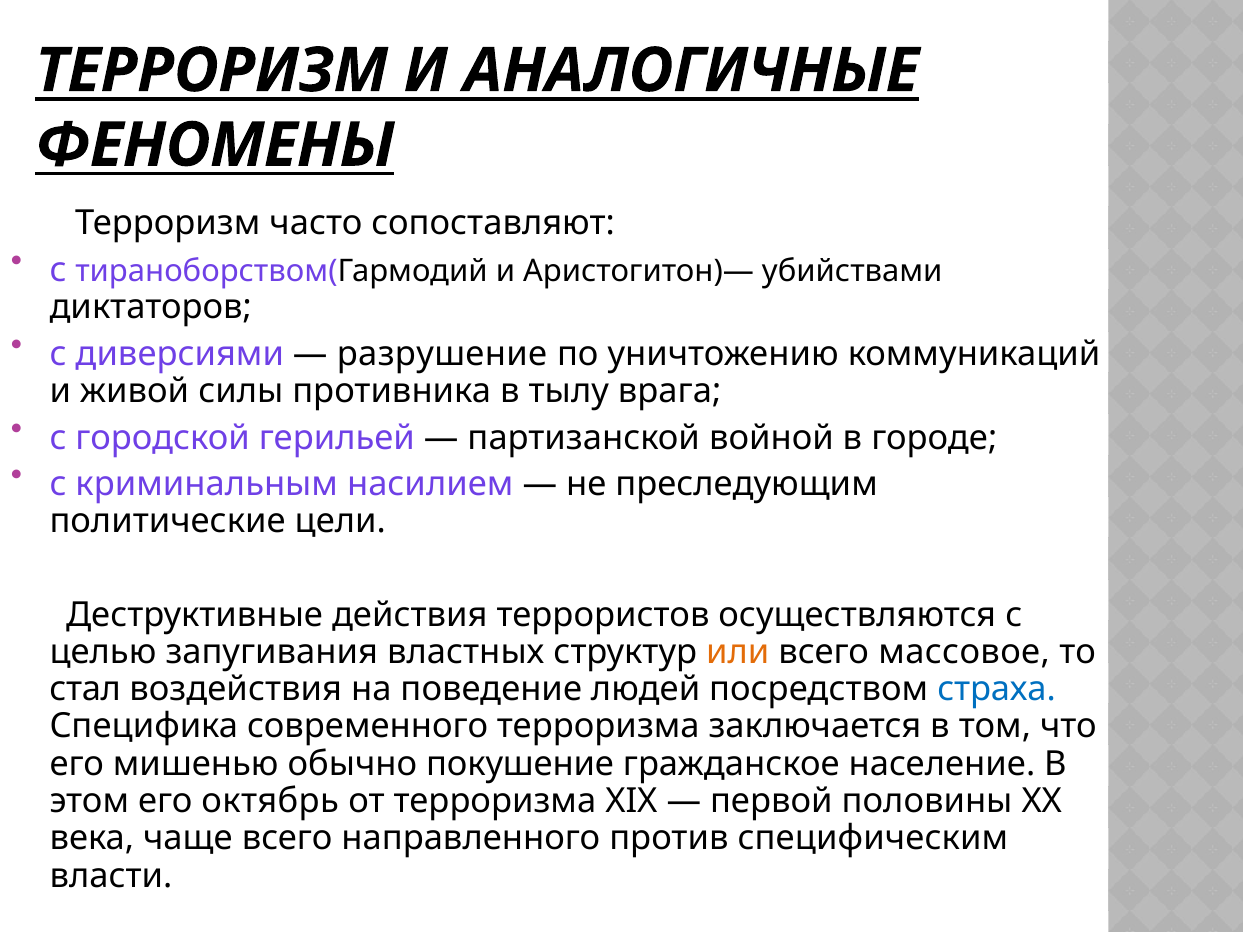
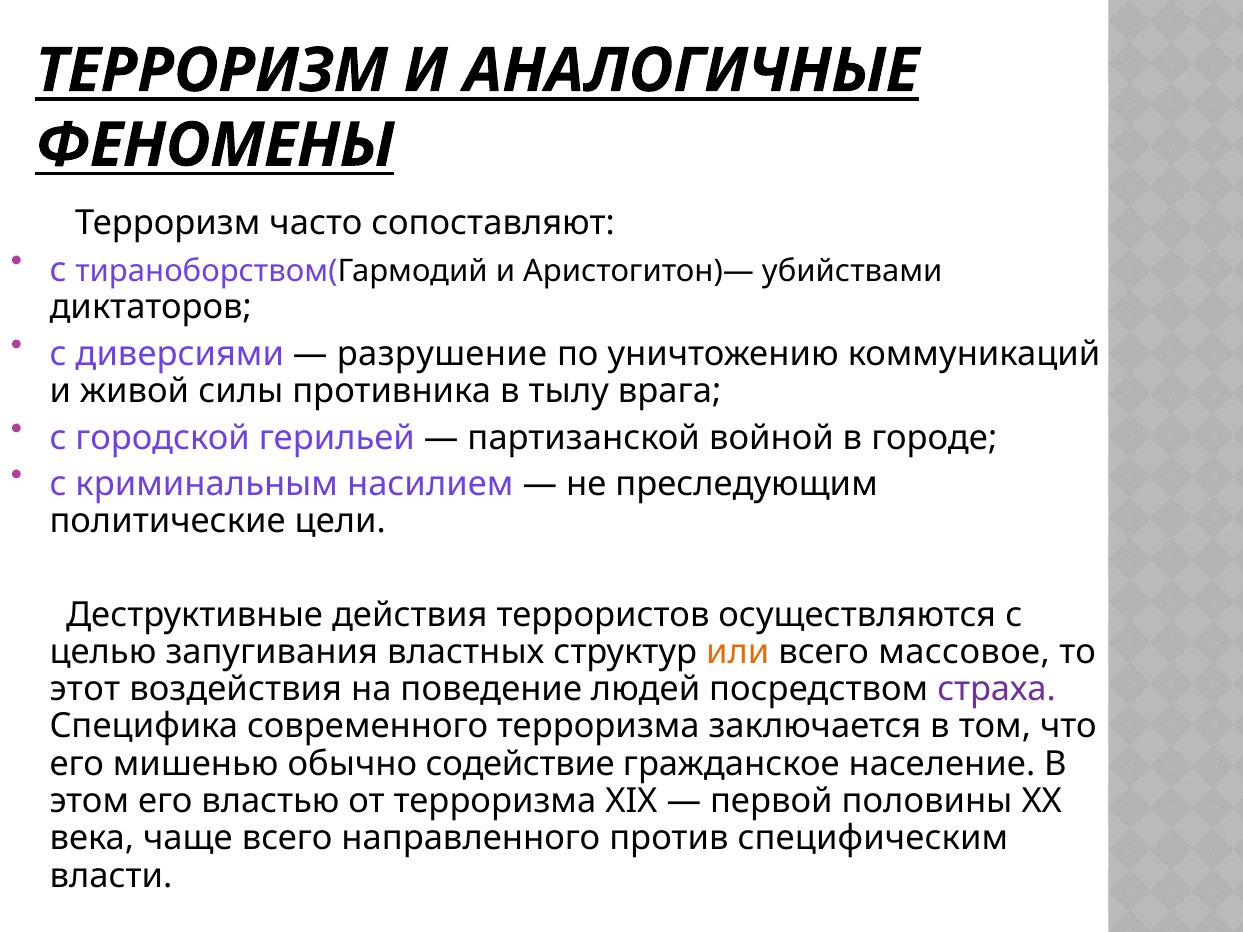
стал: стал -> этот (85, 689)
страха colour: blue -> purple (997, 689)
покушение: покушение -> содействие (520, 764)
октябрь: октябрь -> властью (270, 801)
